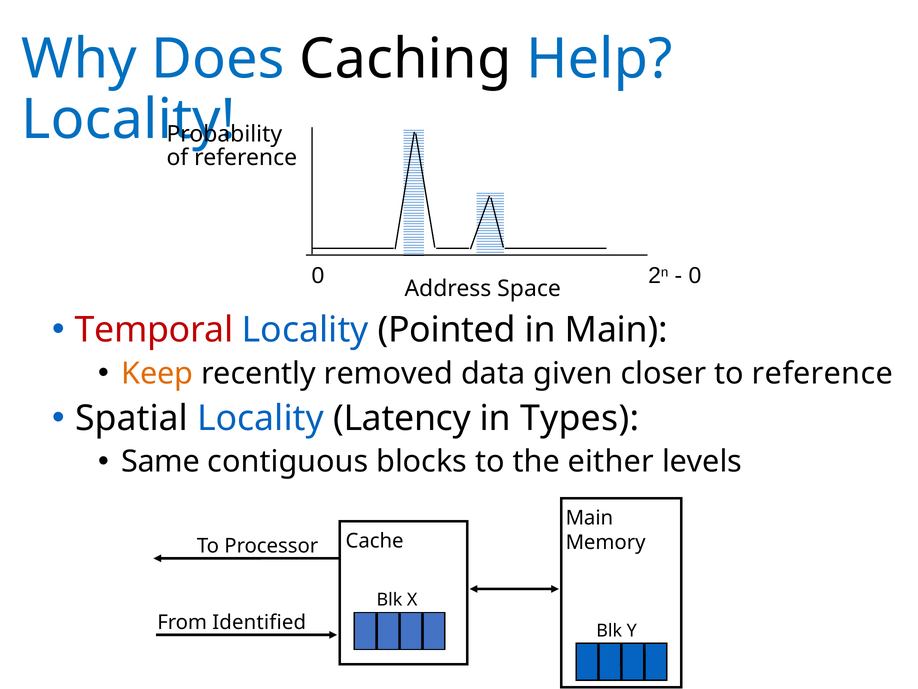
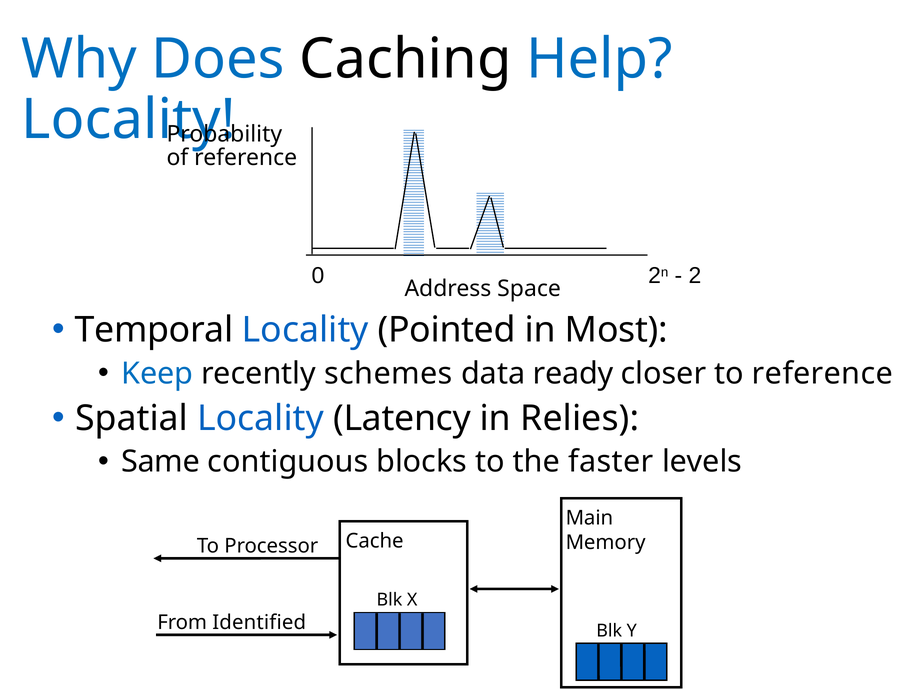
0: 0 -> 2 (695, 276)
Temporal colour: red -> black (154, 330)
in Main: Main -> Most (616, 330)
Keep colour: orange -> blue (157, 373)
removed: removed -> schemes (388, 373)
given: given -> ready (573, 373)
Types: Types -> Relies (580, 418)
either: either -> faster (611, 461)
